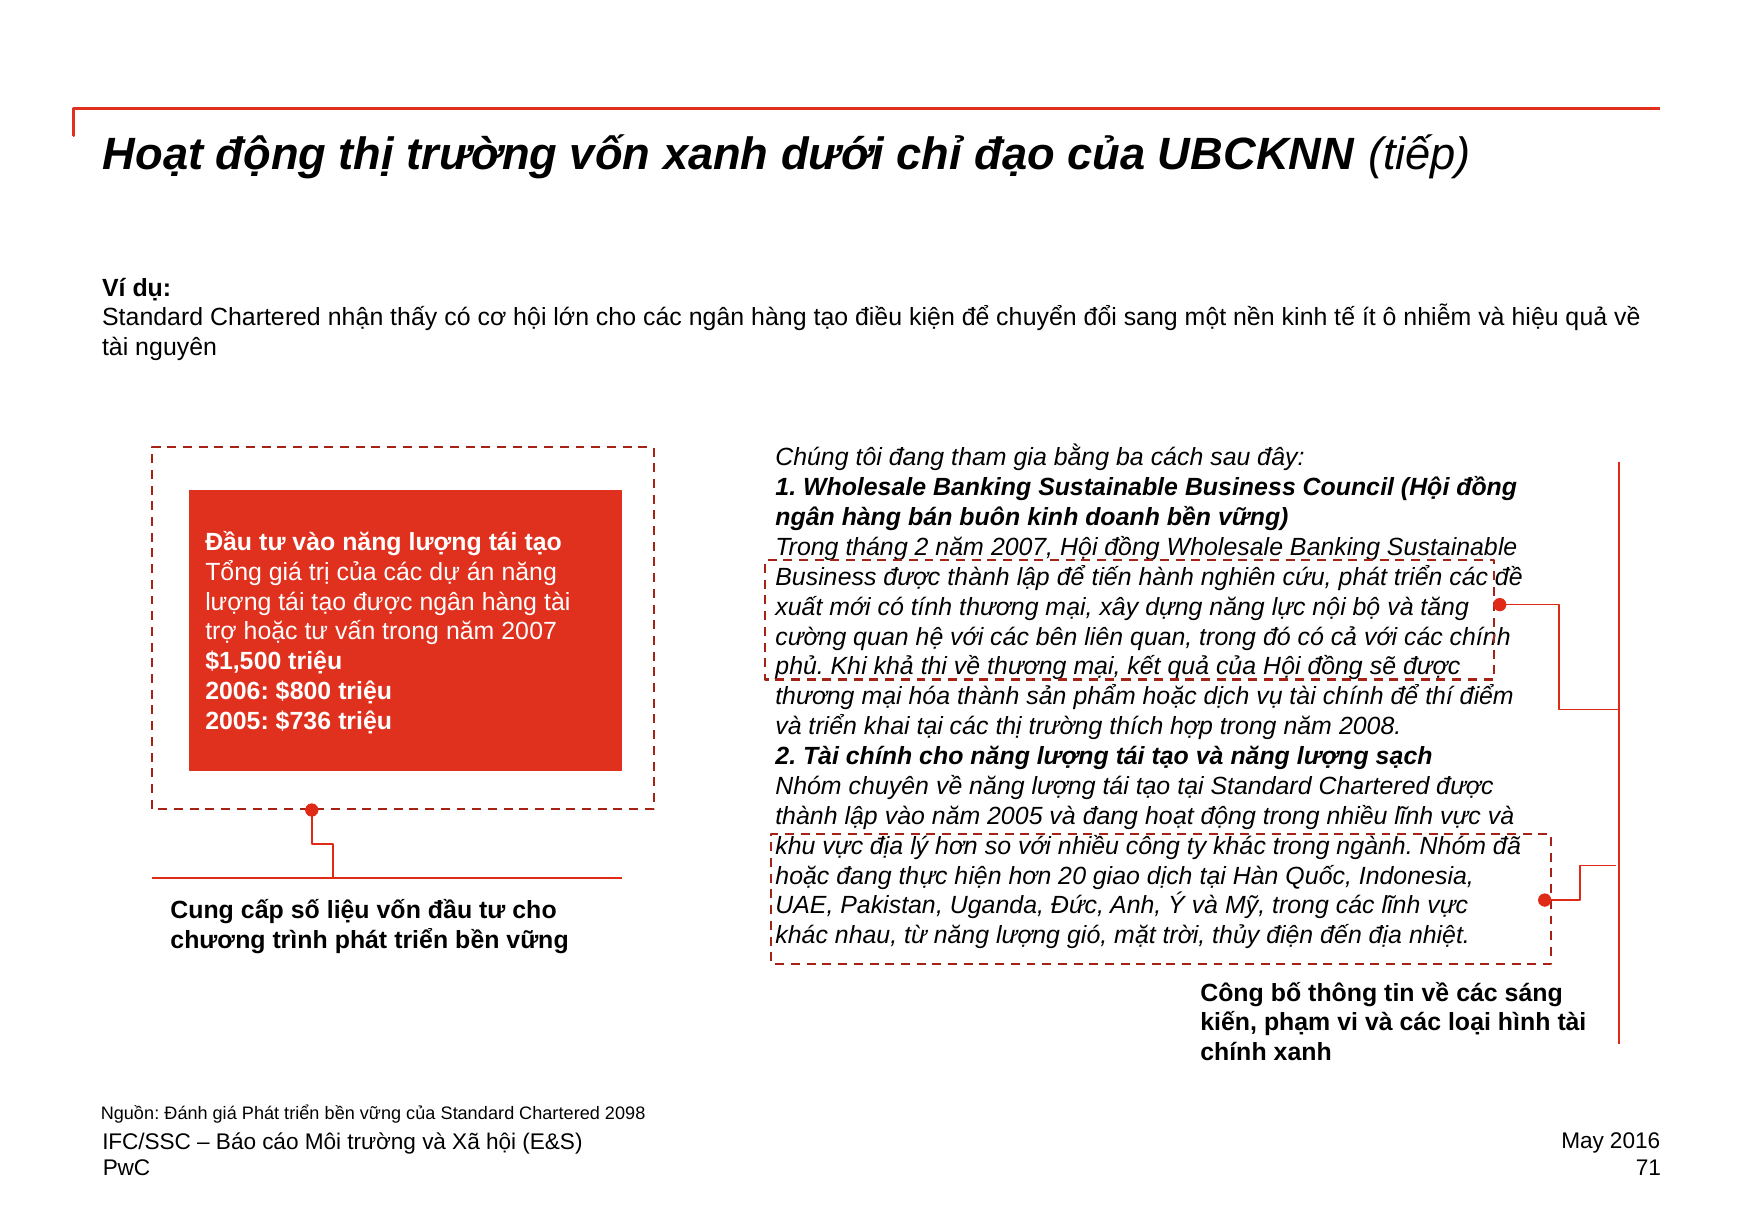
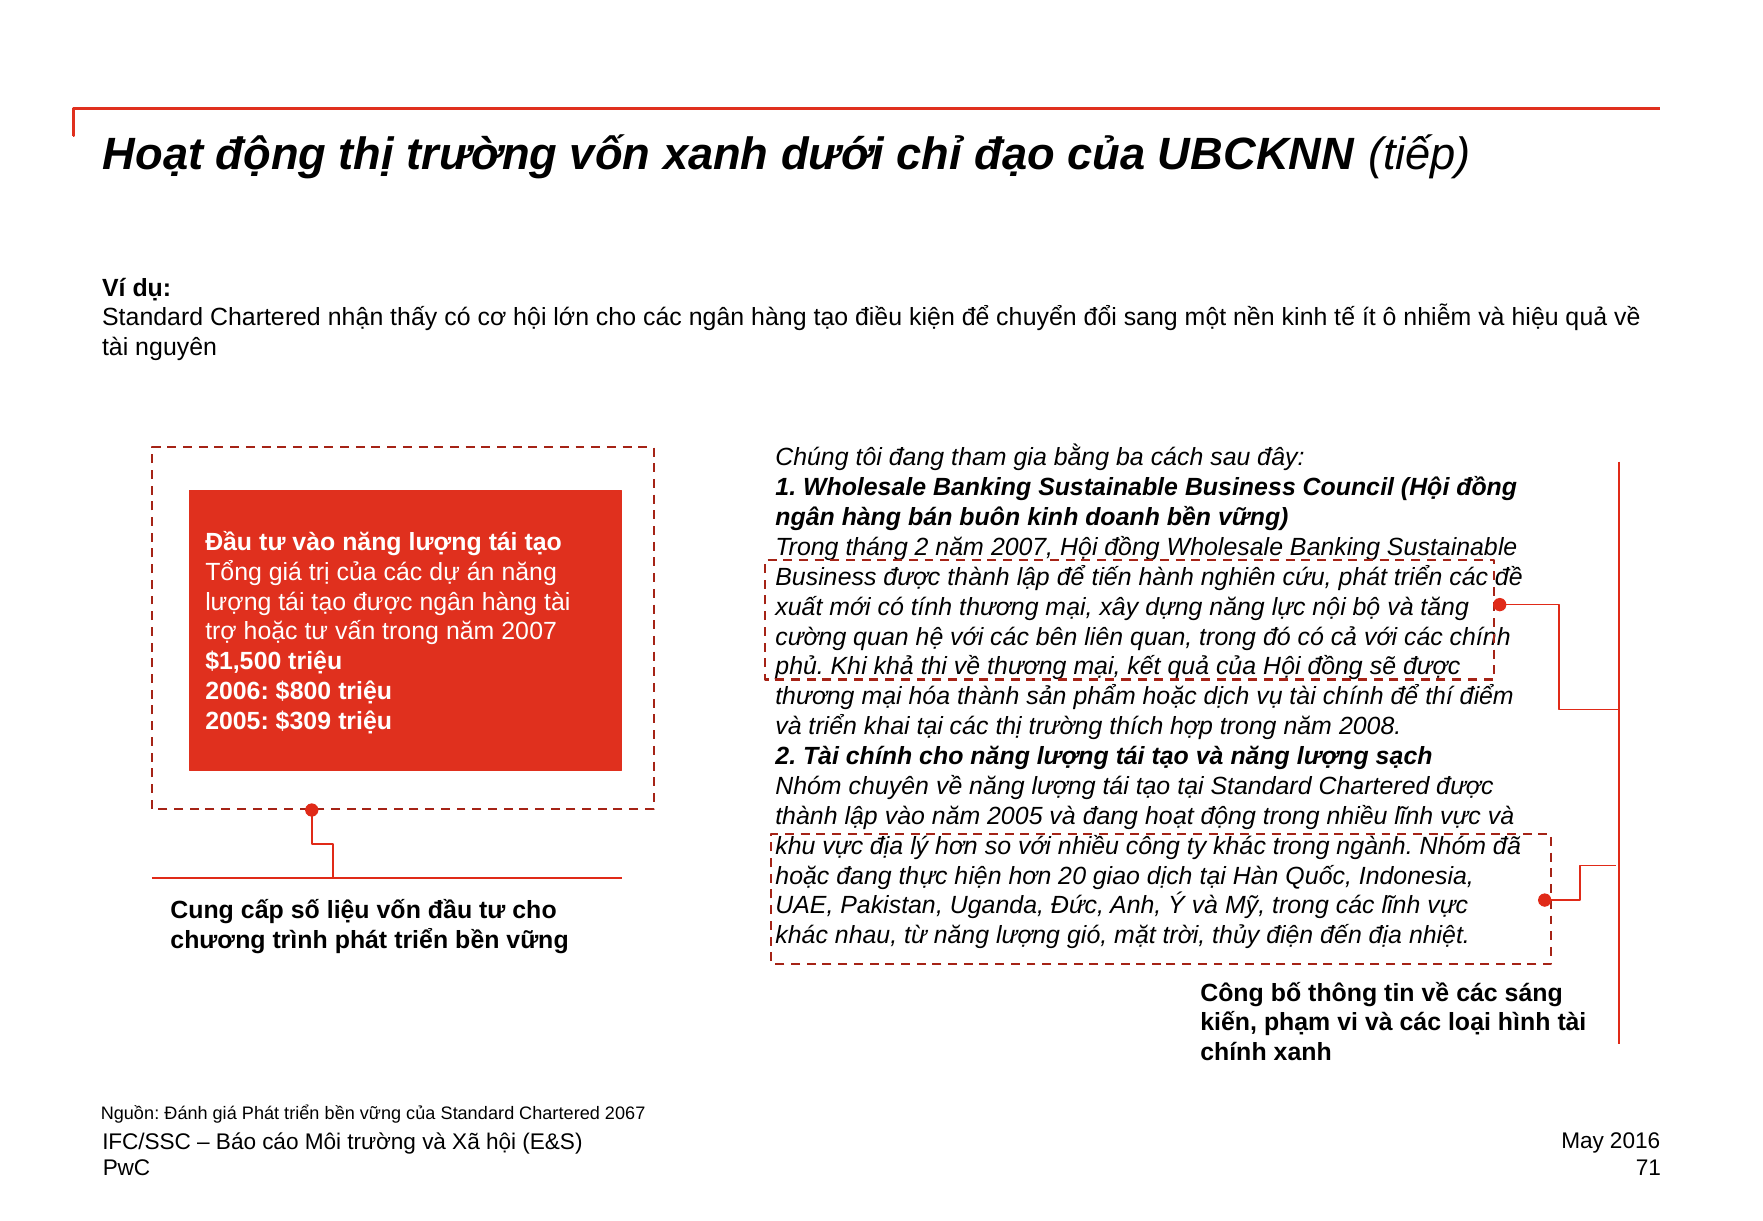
$736: $736 -> $309 (303, 721)
2098: 2098 -> 2067 (625, 1113)
